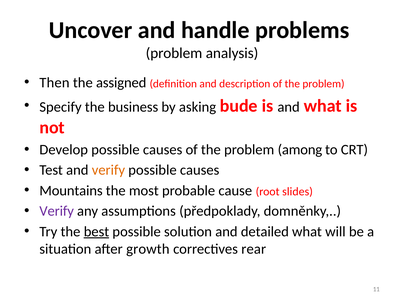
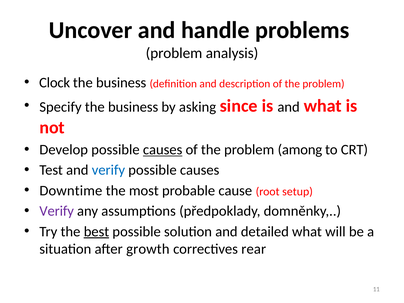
Then: Then -> Clock (55, 83)
assigned: assigned -> business (121, 83)
bude: bude -> since (239, 106)
causes underline: none -> present (163, 150)
verify colour: orange -> blue (108, 170)
Mountains: Mountains -> Downtime (71, 191)
slides: slides -> setup (298, 192)
